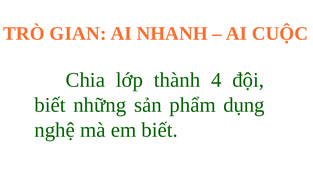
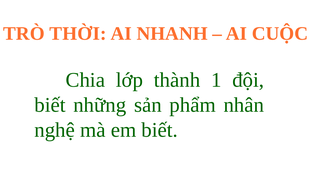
GIAN: GIAN -> THỜI (78, 34)
4: 4 -> 1 (216, 80)
dụng: dụng -> nhân (244, 105)
